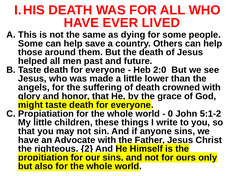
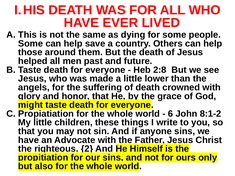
2:0: 2:0 -> 2:8 (160, 70)
0: 0 -> 6 (171, 114)
5:1-2: 5:1-2 -> 8:1-2 (211, 114)
